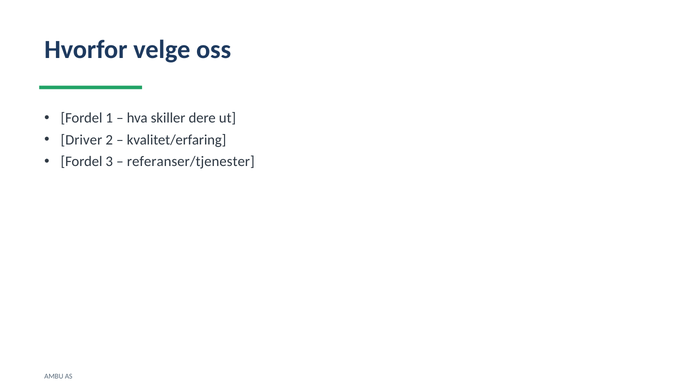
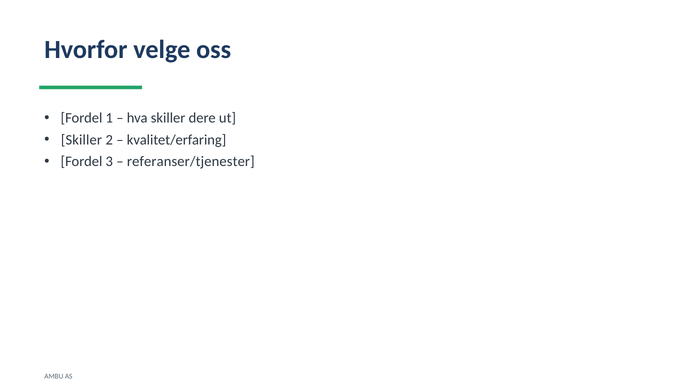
Driver: Driver -> Skiller (81, 140)
